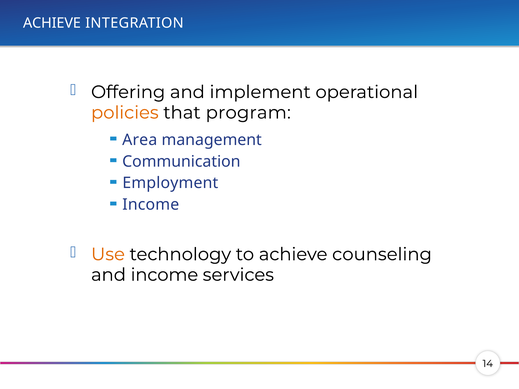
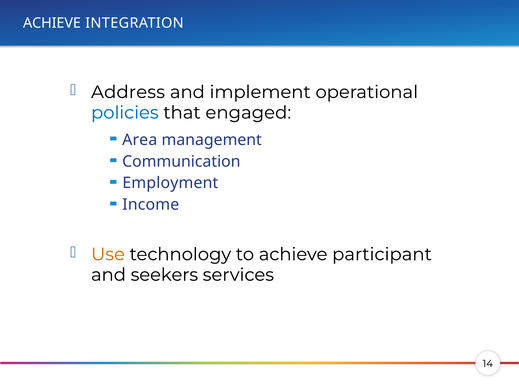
Offering: Offering -> Address (128, 92)
policies colour: orange -> blue (125, 113)
program: program -> engaged (248, 113)
counseling: counseling -> participant (382, 254)
and income: income -> seekers (164, 275)
